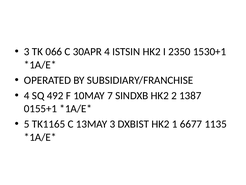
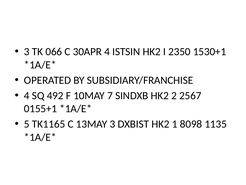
1387: 1387 -> 2567 (190, 95)
6677: 6677 -> 8098 (191, 124)
